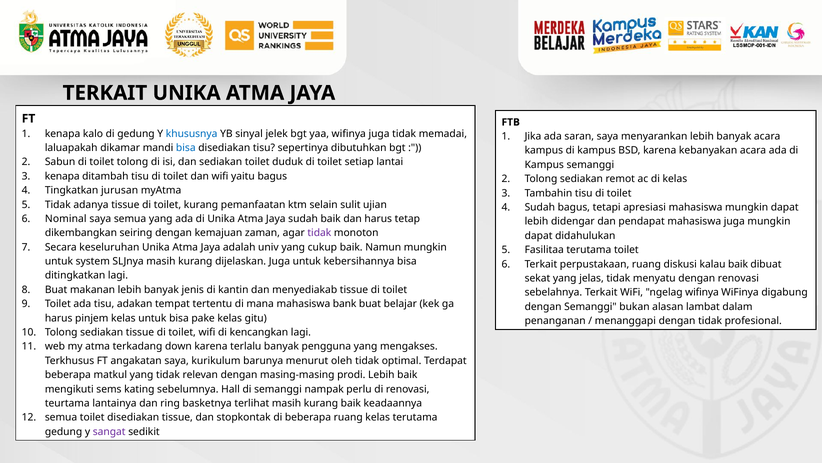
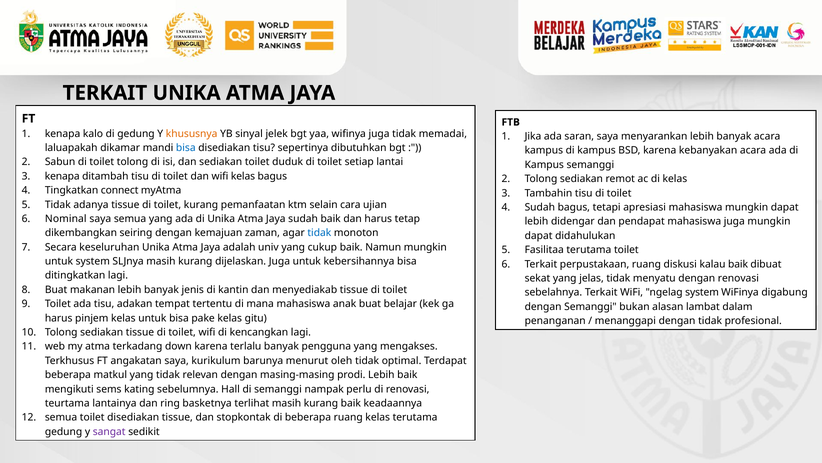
khususnya colour: blue -> orange (192, 133)
wifi yaitu: yaitu -> kelas (243, 176)
jurusan: jurusan -> connect (120, 190)
sulit: sulit -> cara (350, 204)
tidak colour: purple -> blue (319, 233)
ngelag wifinya: wifinya -> system (702, 292)
bank: bank -> anak (345, 304)
